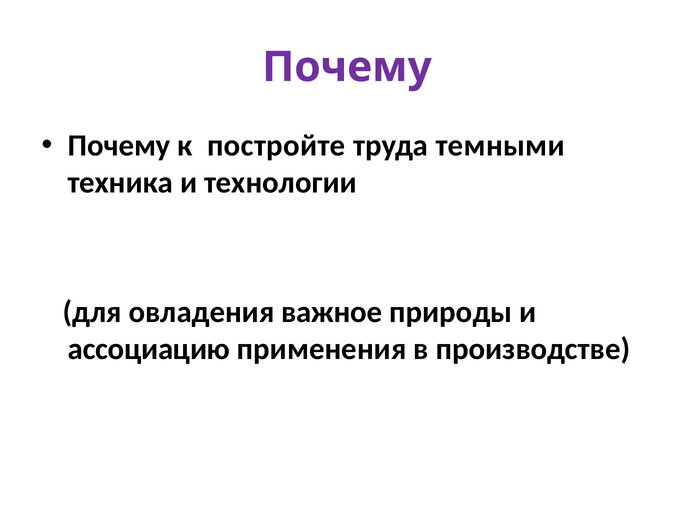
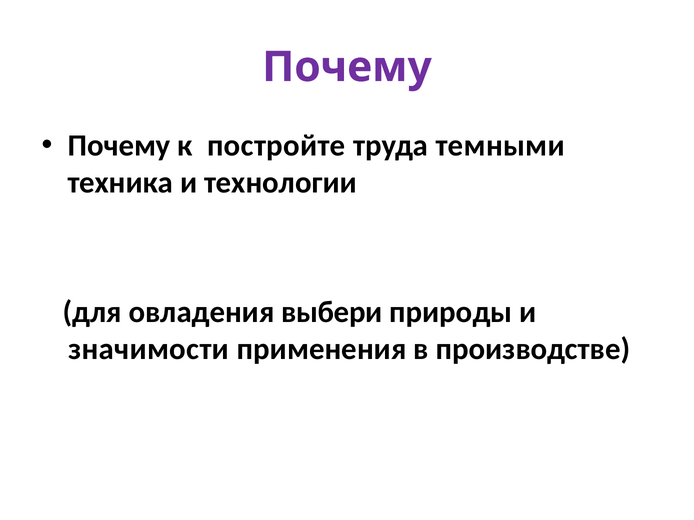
важное: важное -> выбери (332, 312)
ассоциацию: ассоциацию -> значимости (149, 349)
